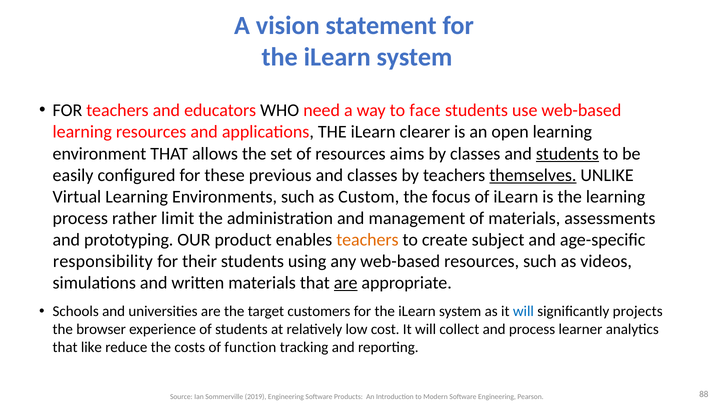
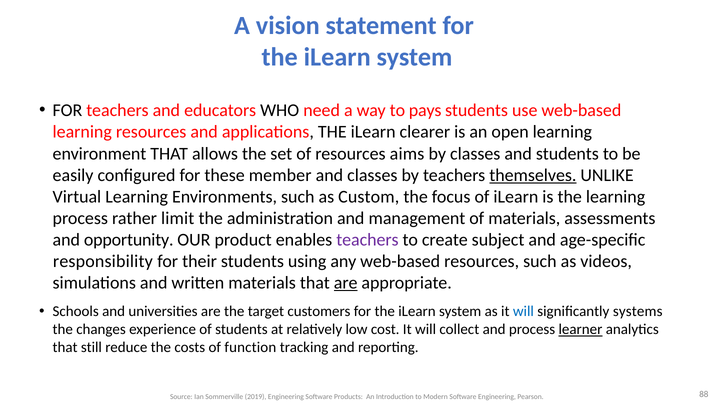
face: face -> pays (425, 110)
students underline: present -> none (567, 154)
previous: previous -> member (280, 175)
prototyping: prototyping -> opportunity (129, 240)
teachers colour: orange -> purple (367, 240)
projects: projects -> systems (638, 311)
browser: browser -> changes (101, 329)
learner underline: none -> present (580, 329)
like: like -> still (91, 347)
